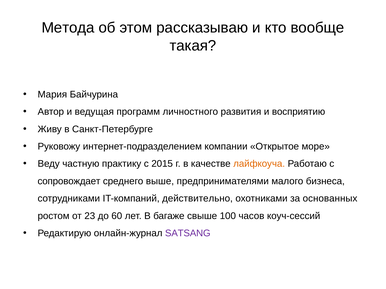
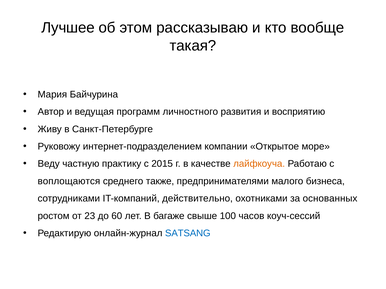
Метода: Метода -> Лучшее (68, 28)
сопровождает: сопровождает -> воплощаются (69, 181)
выше: выше -> также (160, 181)
SATSANG colour: purple -> blue (188, 234)
